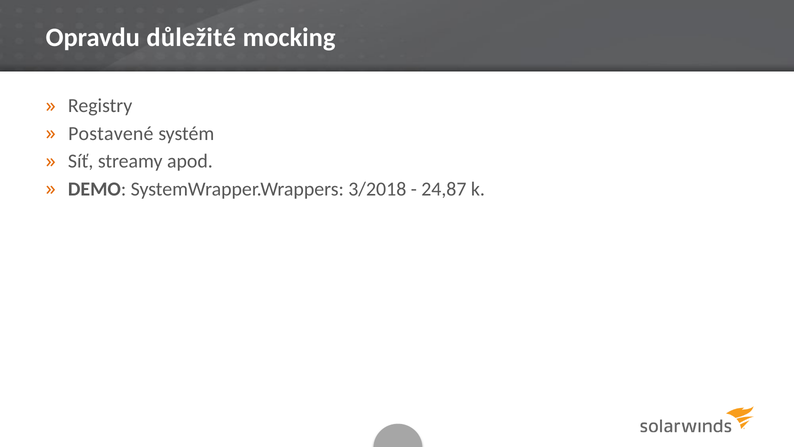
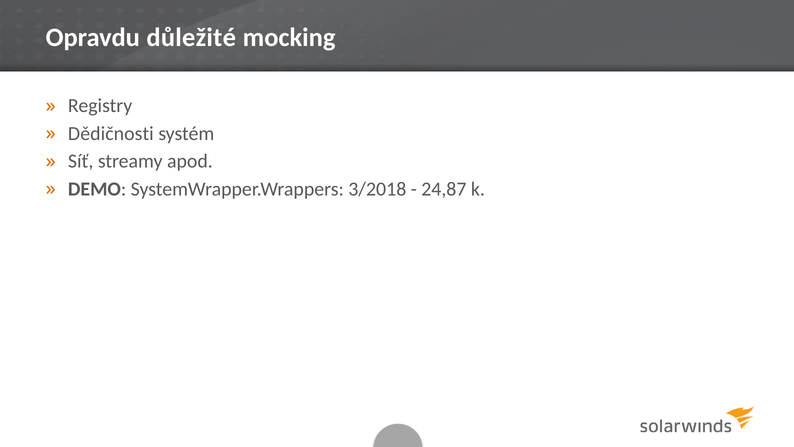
Postavené: Postavené -> Dědičnosti (111, 133)
